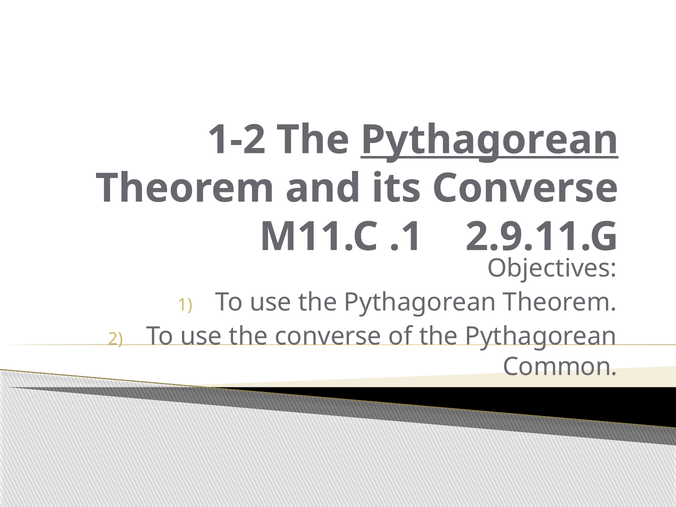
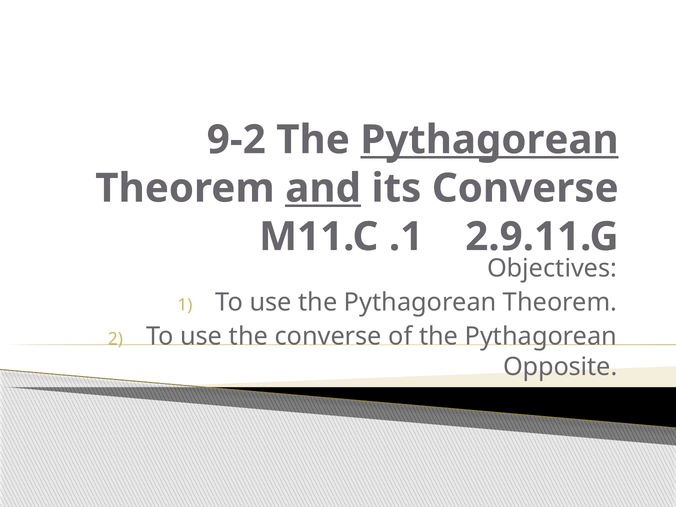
1-2: 1-2 -> 9-2 (236, 140)
and underline: none -> present (323, 188)
Common: Common -> Opposite (560, 367)
